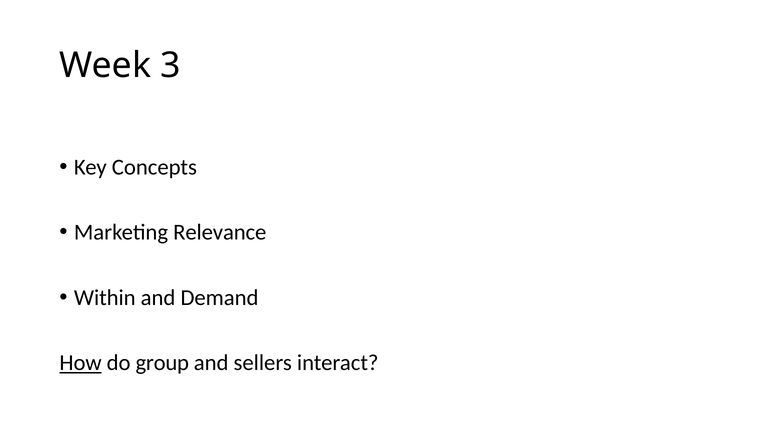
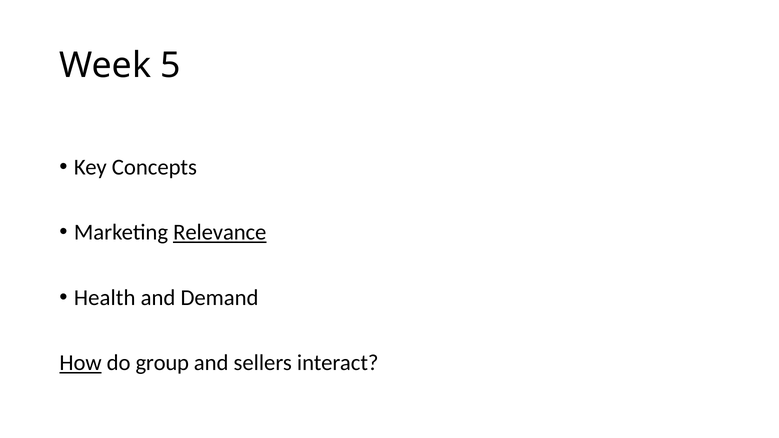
3: 3 -> 5 (171, 65)
Relevance underline: none -> present (220, 232)
Within: Within -> Health (105, 298)
